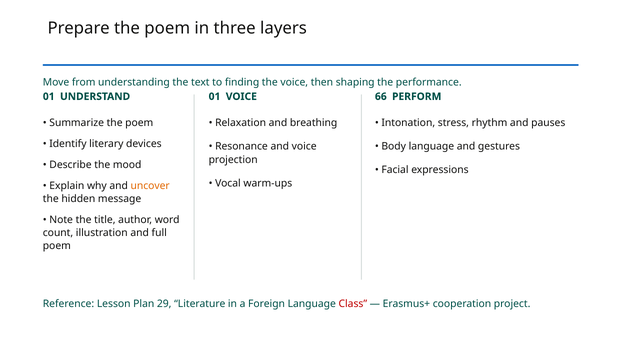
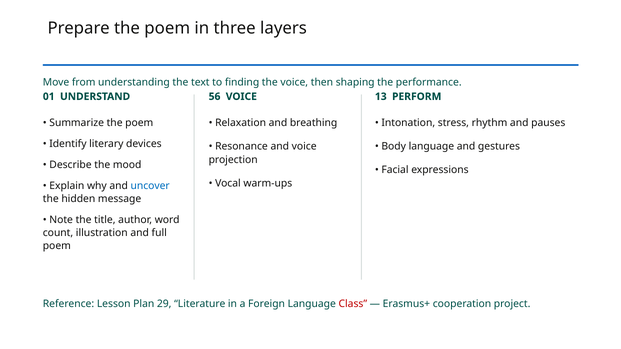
UNDERSTAND 01: 01 -> 56 (215, 97)
66: 66 -> 13 (381, 97)
uncover colour: orange -> blue (150, 186)
